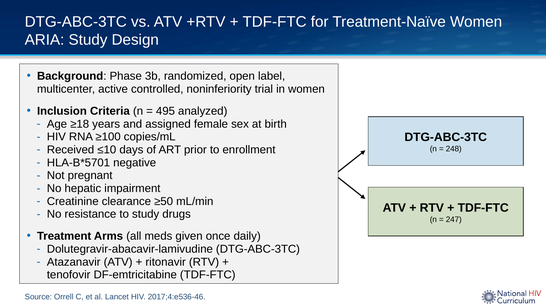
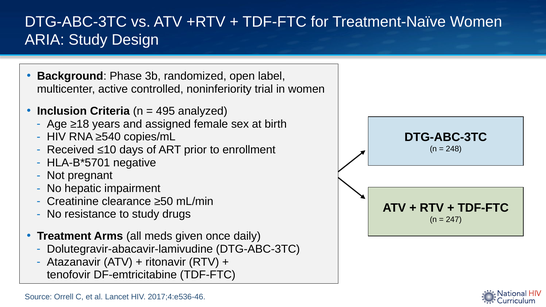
≥100: ≥100 -> ≥540 (108, 137)
